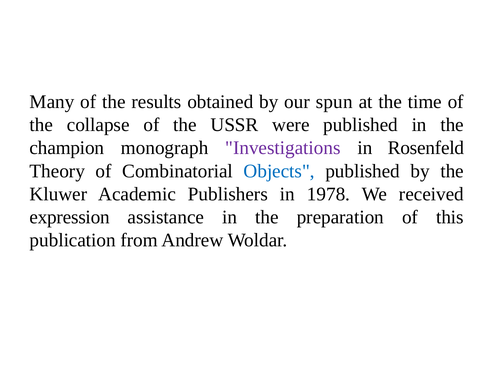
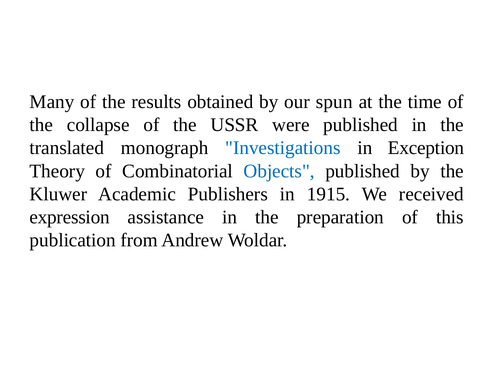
champion: champion -> translated (67, 148)
Investigations colour: purple -> blue (283, 148)
Rosenfeld: Rosenfeld -> Exception (426, 148)
1978: 1978 -> 1915 (329, 194)
